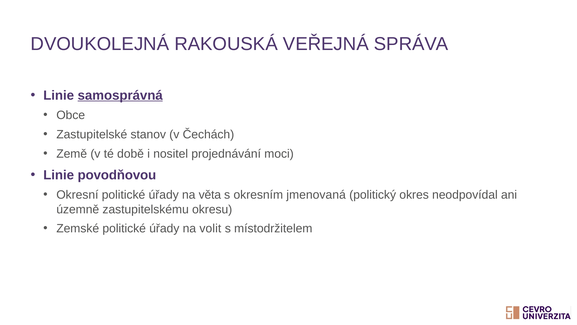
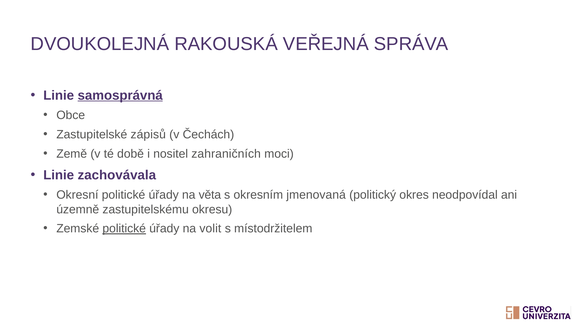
stanov: stanov -> zápisů (148, 134)
projednávání: projednávání -> zahraničních (226, 154)
povodňovou: povodňovou -> zachovávala (117, 175)
politické underline: none -> present (124, 228)
